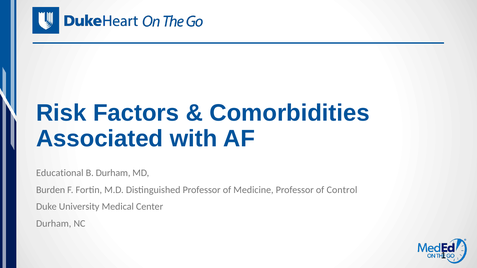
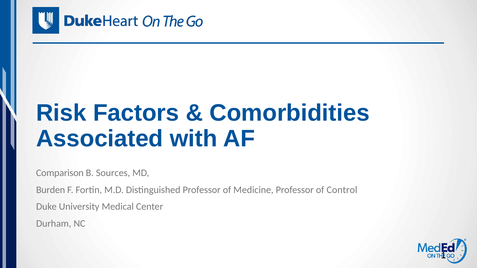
Educational: Educational -> Comparison (60, 173)
B Durham: Durham -> Sources (113, 173)
